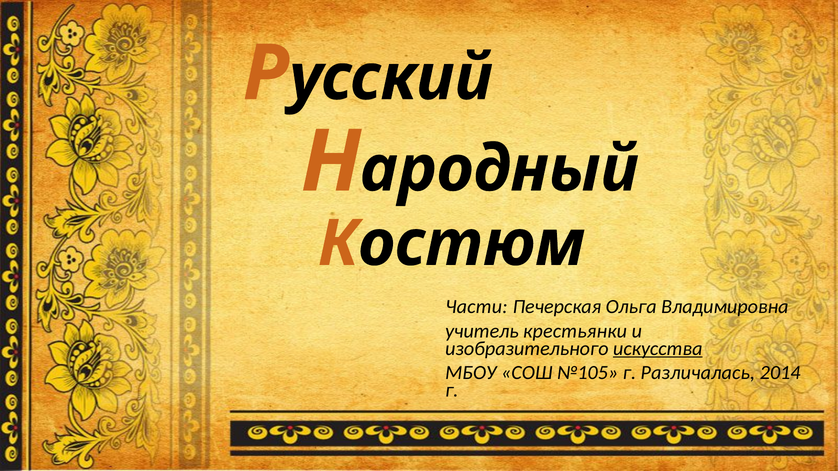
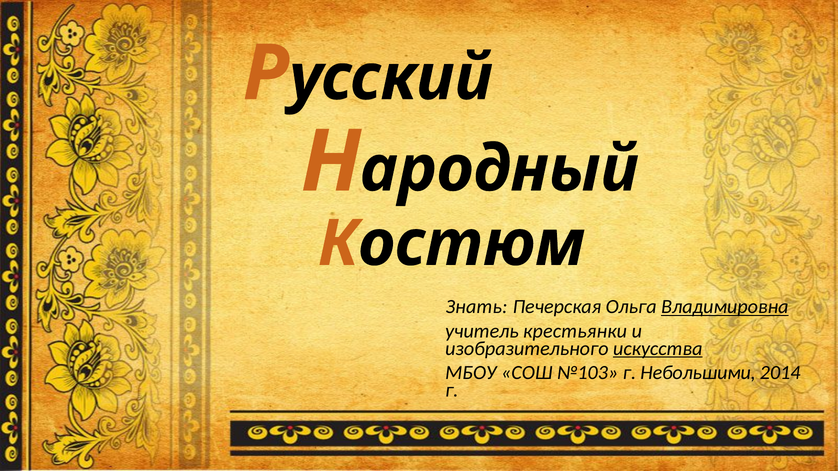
Части: Части -> Знать (477, 307)
Владимировна underline: none -> present (725, 307)
№105: №105 -> №103 (588, 373)
Различалась: Различалась -> Небольшими (698, 373)
